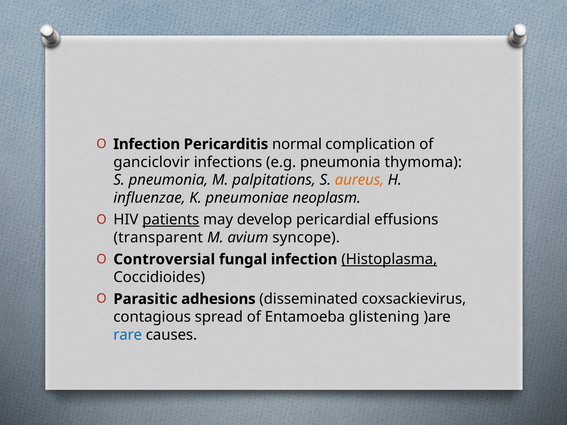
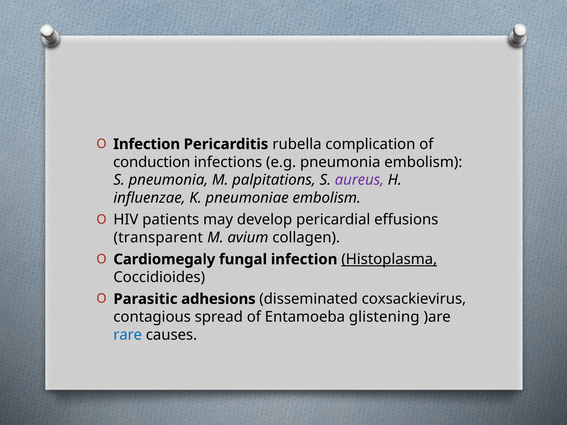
normal: normal -> rubella (297, 144)
ganciclovir: ganciclovir -> conduction (152, 162)
pneumonia thymoma: thymoma -> embolism (423, 162)
aureus colour: orange -> purple (359, 180)
pneumoniae neoplasm: neoplasm -> embolism (327, 198)
patients underline: present -> none (171, 220)
syncope: syncope -> collagen (306, 238)
Controversial: Controversial -> Cardiomegaly (164, 260)
